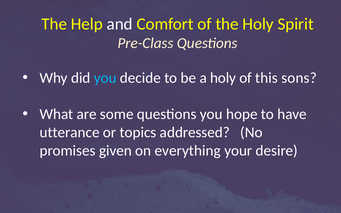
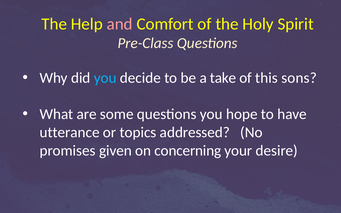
and colour: white -> pink (120, 24)
a holy: holy -> take (223, 78)
everything: everything -> concerning (188, 151)
